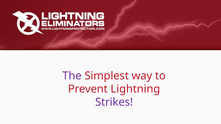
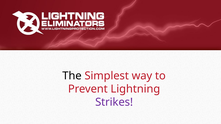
The colour: purple -> black (72, 76)
